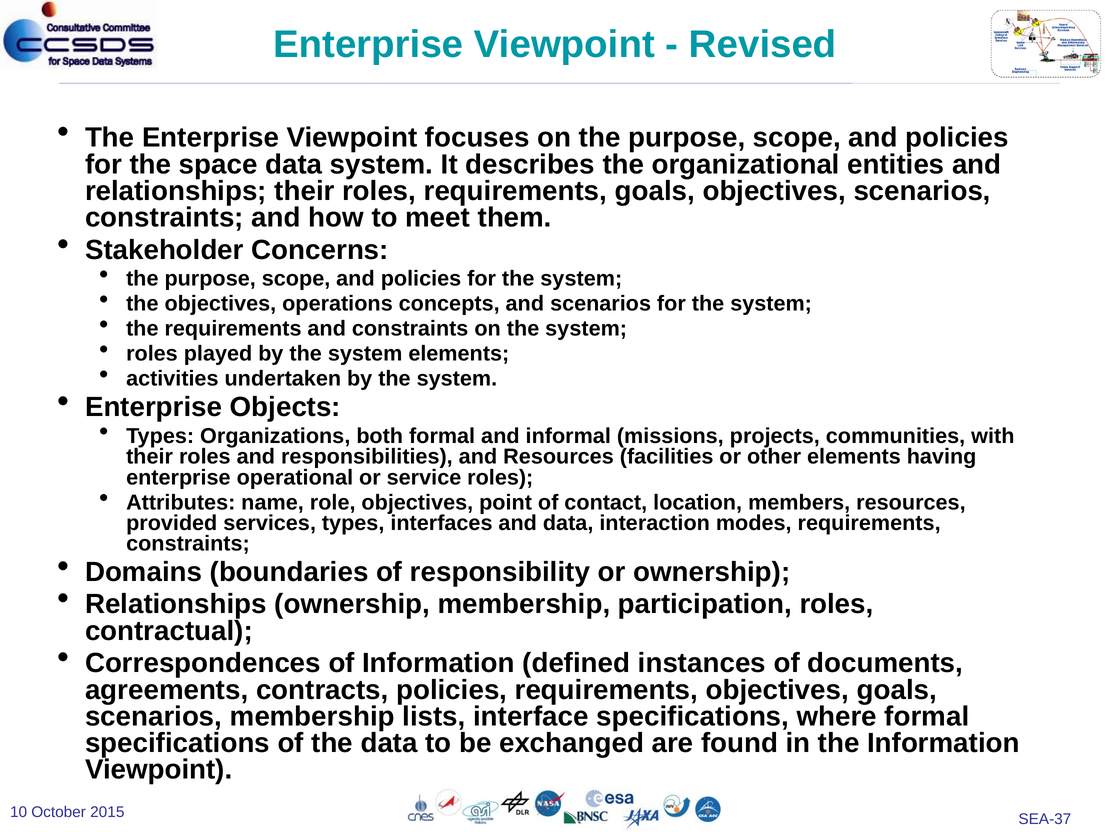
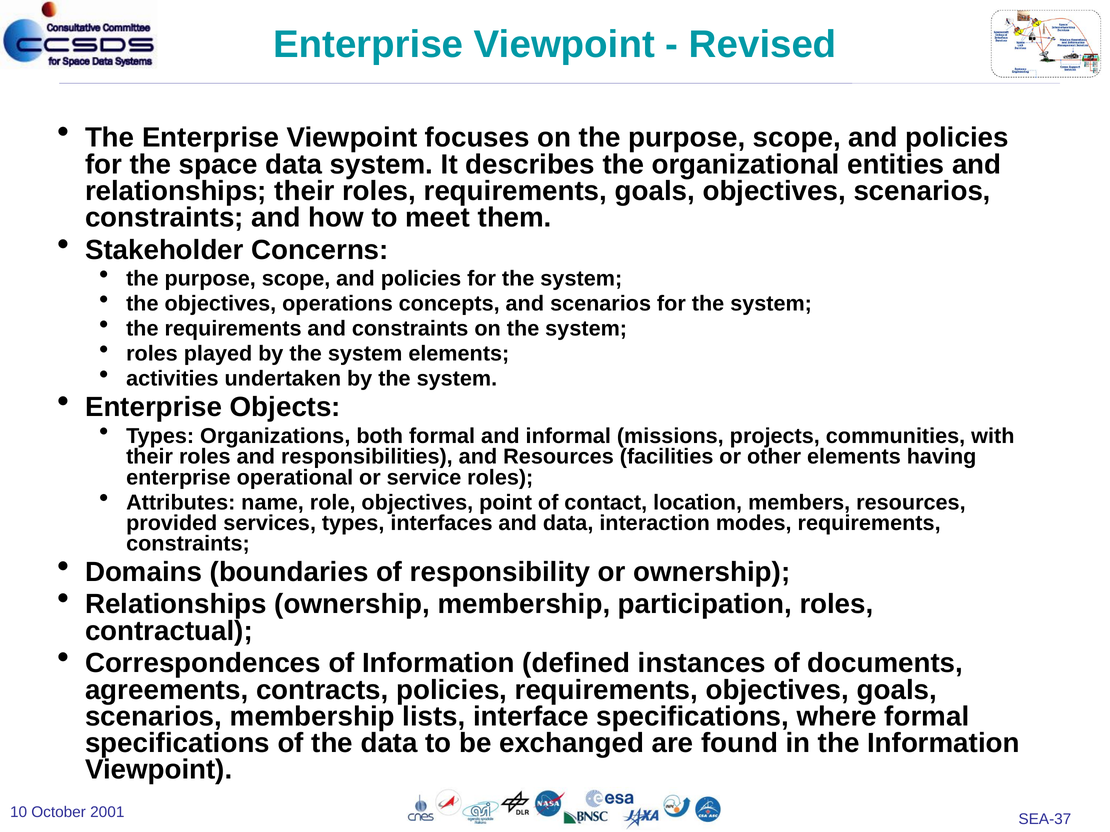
2015: 2015 -> 2001 (107, 813)
